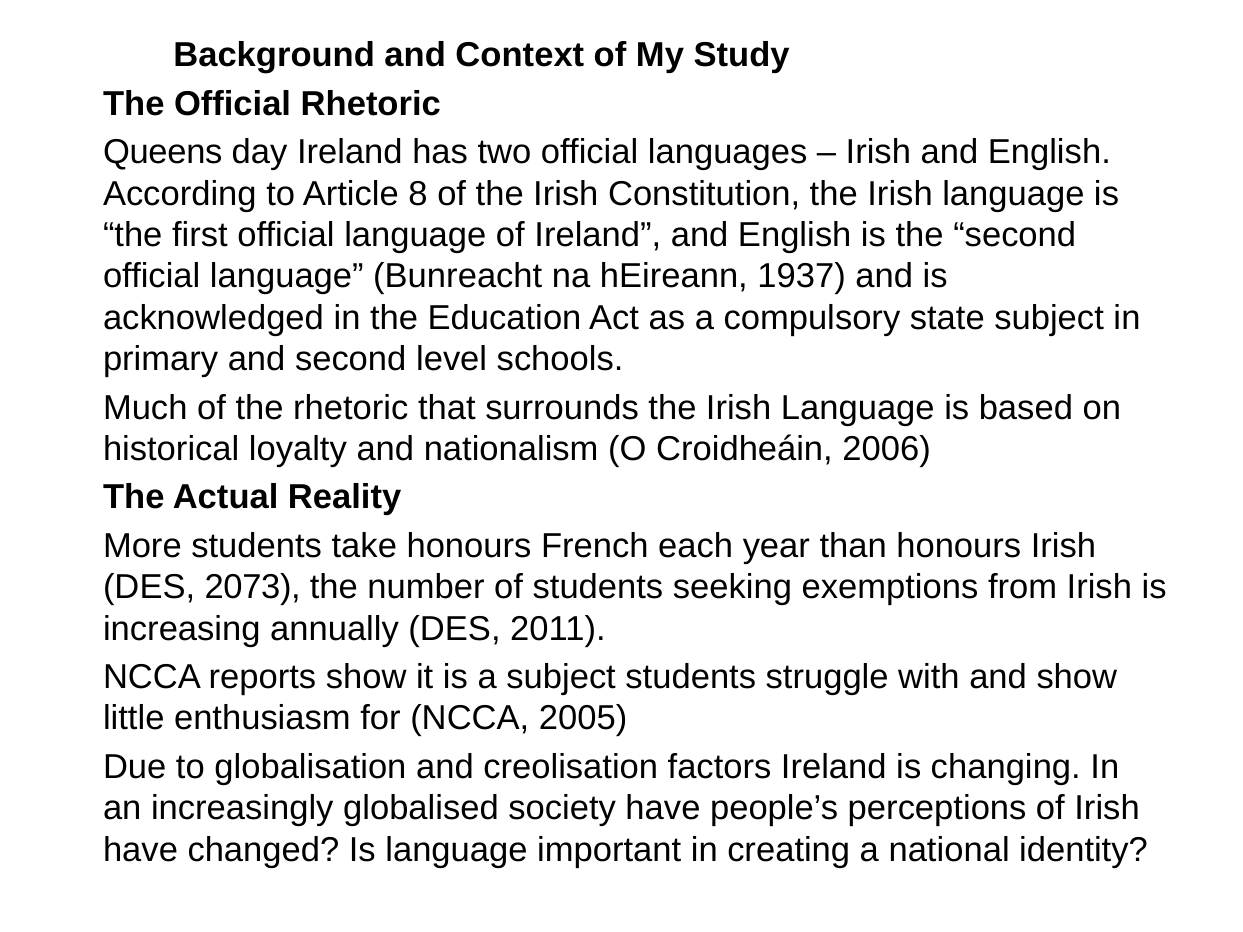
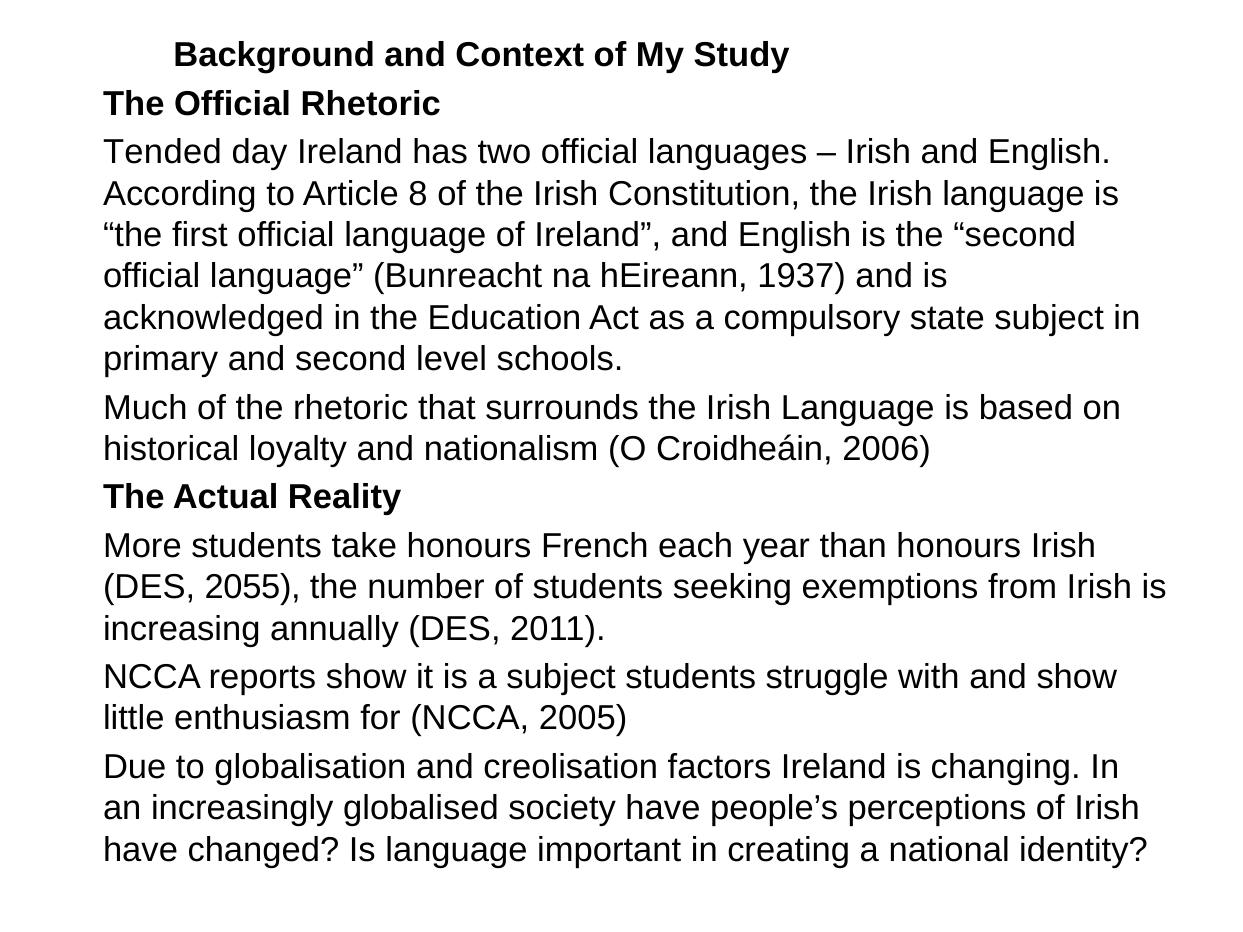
Queens: Queens -> Tended (162, 152)
2073: 2073 -> 2055 (253, 587)
